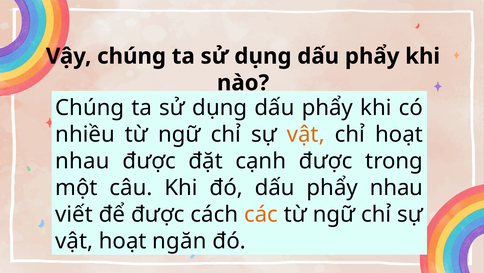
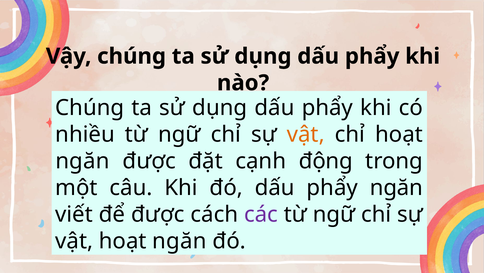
nhau: nhau -> ngăn (82, 161)
cạnh được: được -> động (326, 161)
phẩy nhau: nhau -> ngăn (396, 188)
các colour: orange -> purple (261, 214)
